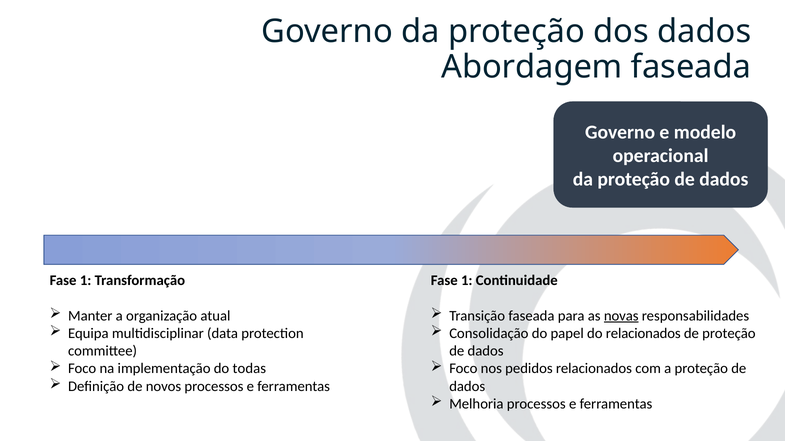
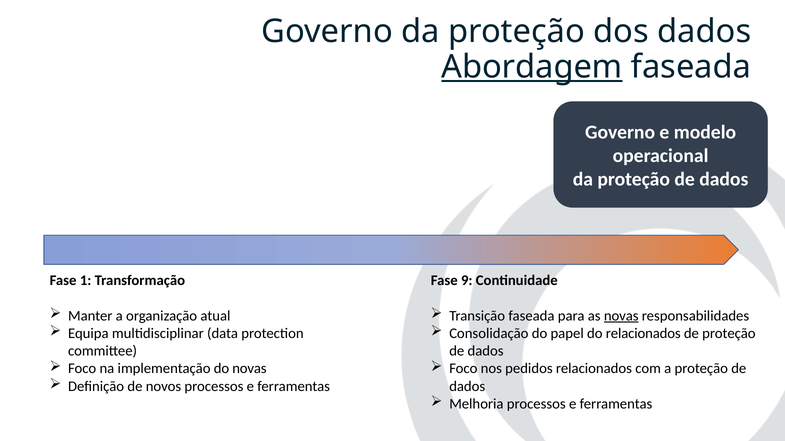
Abordagem underline: none -> present (532, 67)
1: 1 -> 9 (467, 281)
do todas: todas -> novas (249, 369)
